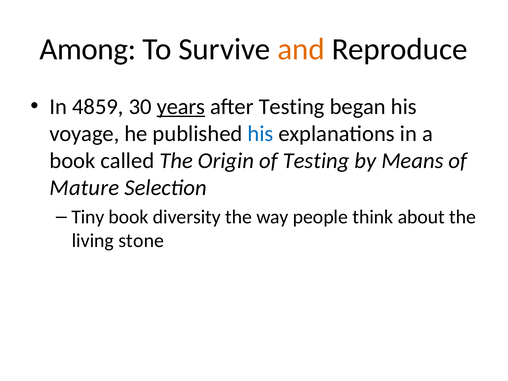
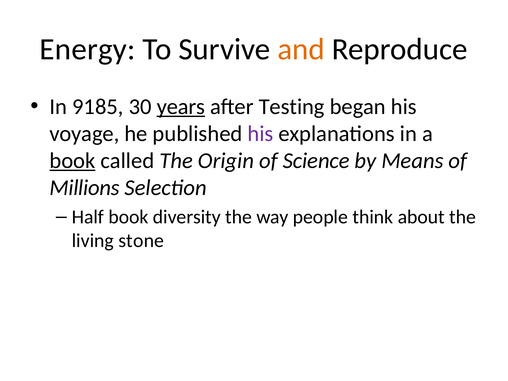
Among: Among -> Energy (88, 49)
4859: 4859 -> 9185 (98, 107)
his colour: blue -> purple (260, 134)
book underline: none -> present (72, 161)
of Testing: Testing -> Science (316, 161)
Mature: Mature -> Millions (85, 188)
Tiny: Tiny -> Half (88, 217)
